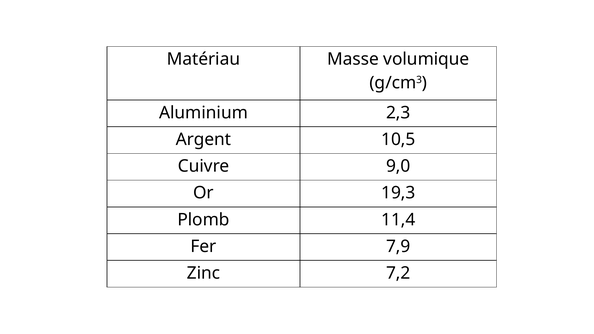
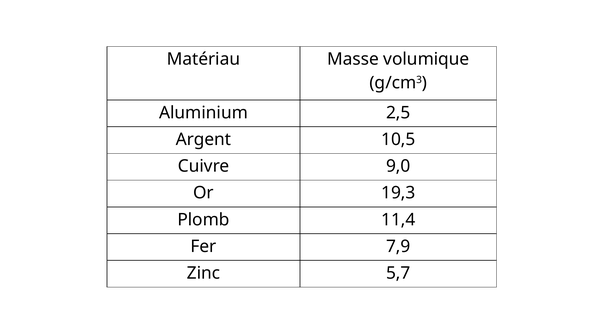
2,3: 2,3 -> 2,5 (398, 113)
7,2: 7,2 -> 5,7 (398, 273)
